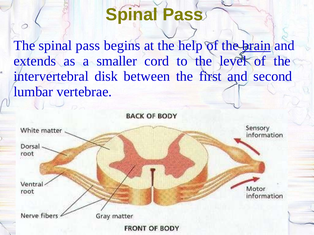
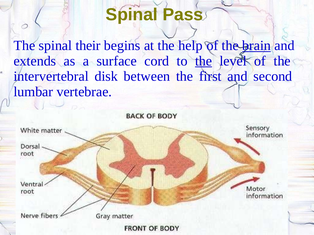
The spinal pass: pass -> their (88, 46)
smaller: smaller -> surface (117, 61)
the underline: none -> present (204, 61)
